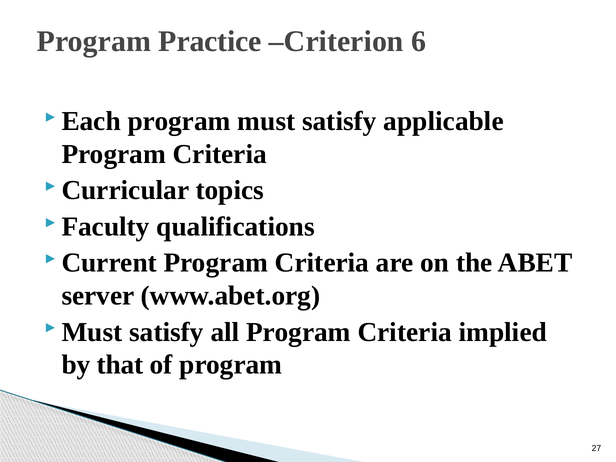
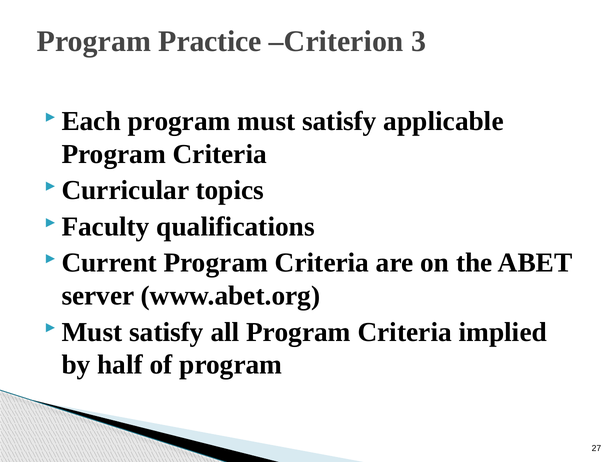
6: 6 -> 3 (419, 42)
that: that -> half (120, 365)
